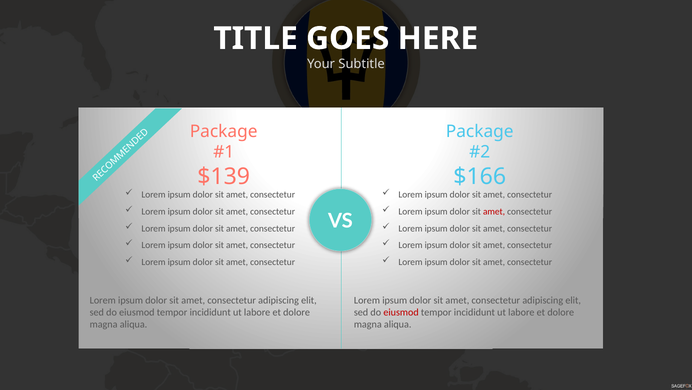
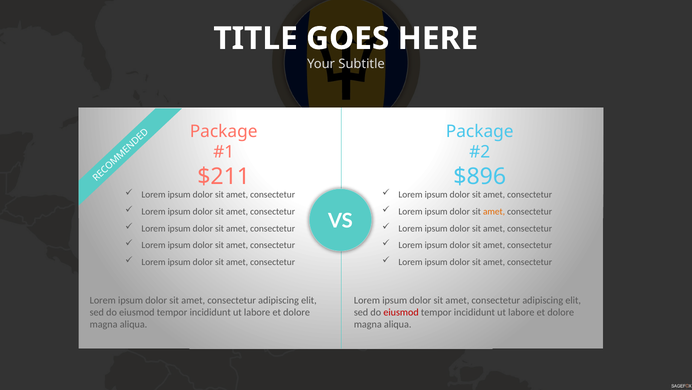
$139: $139 -> $211 (224, 176)
$166: $166 -> $896 (480, 176)
amet colour: red -> orange (494, 211)
